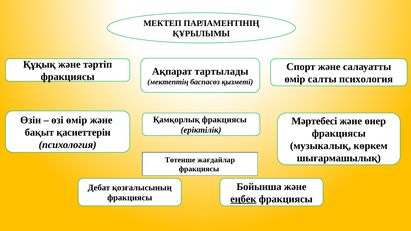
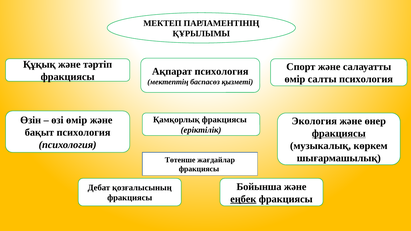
Ақпарат тартылады: тартылады -> психология (222, 71)
Мәртебесі: Мәртебесі -> Экология (314, 121)
бақыт қасиеттерін: қасиеттерін -> психология (84, 132)
фракциясы underline: none -> present (339, 134)
